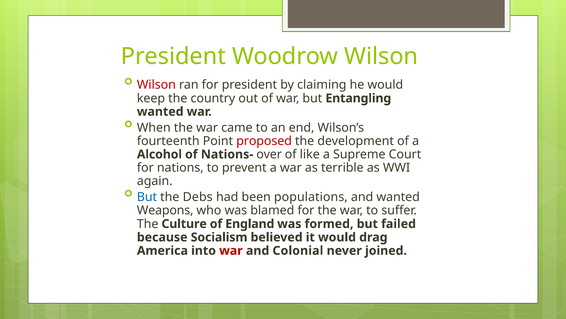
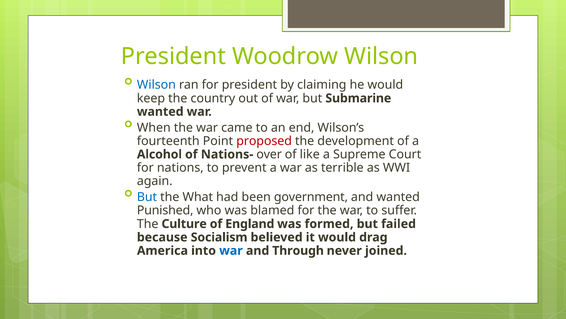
Wilson colour: red -> blue (156, 85)
Entangling: Entangling -> Submarine (358, 98)
Debs: Debs -> What (198, 197)
populations: populations -> government (311, 197)
Weapons: Weapons -> Punished (165, 210)
war colour: red -> blue (231, 250)
Colonial: Colonial -> Through (298, 250)
